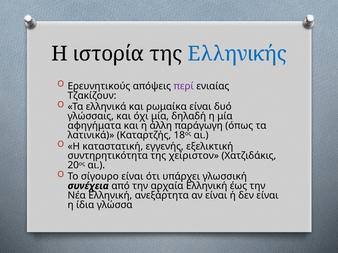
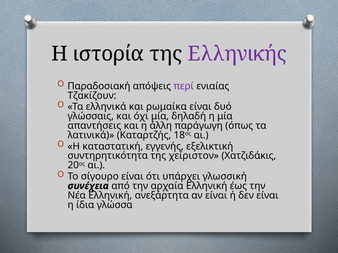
Ελληνικής colour: blue -> purple (237, 54)
Ερευνητικούς: Ερευνητικούς -> Παραδοσιακή (99, 86)
αφηγήματα: αφηγήματα -> απαντήσεις (94, 126)
